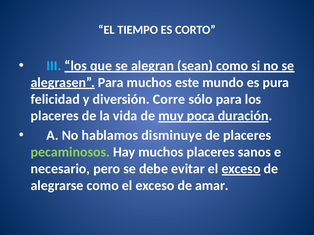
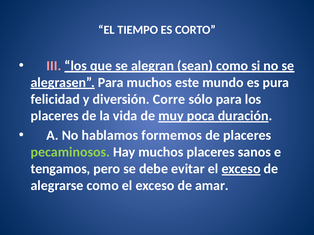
III colour: light blue -> pink (54, 66)
disminuye: disminuye -> formemos (172, 136)
necesario: necesario -> tengamos (60, 169)
